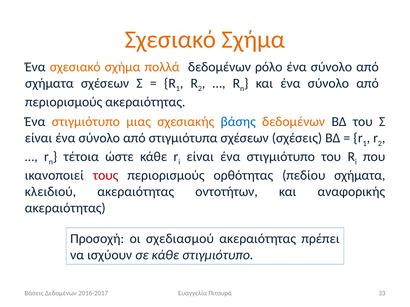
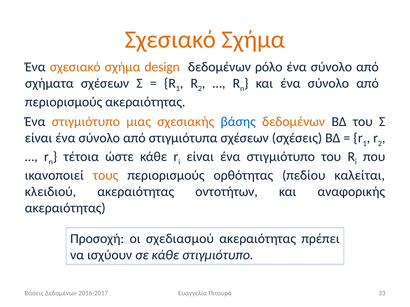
πολλά: πολλά -> design (162, 67)
τους colour: red -> orange (106, 176)
πεδίου σχήματα: σχήματα -> καλείται (360, 176)
